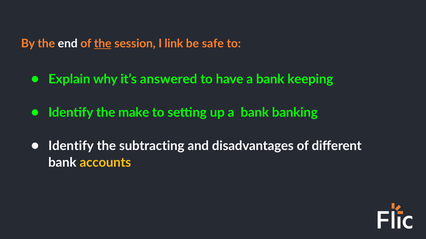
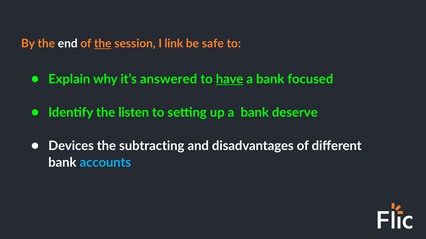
have underline: none -> present (230, 79)
keeping: keeping -> focused (310, 79)
make: make -> listen (134, 113)
banking: banking -> deserve (295, 113)
Identify: Identify -> Devices (71, 146)
accounts colour: yellow -> light blue (105, 163)
